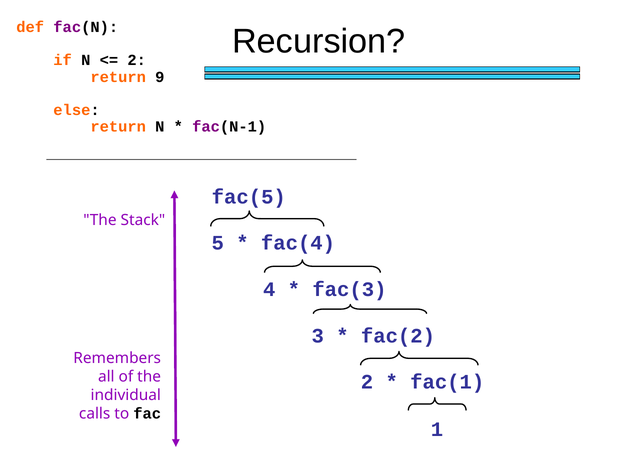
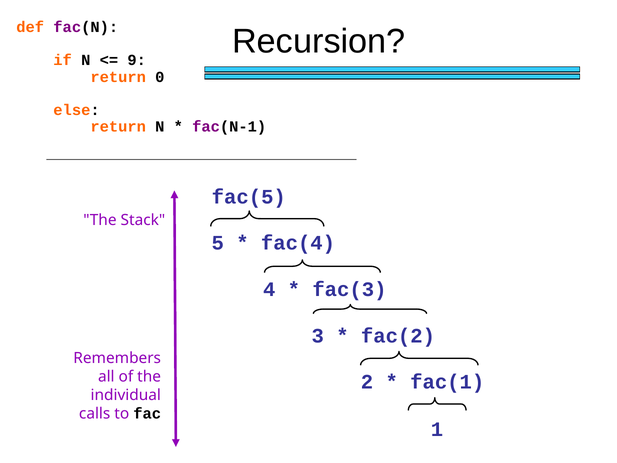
2: 2 -> 9 (137, 60)
9: 9 -> 0 (160, 77)
